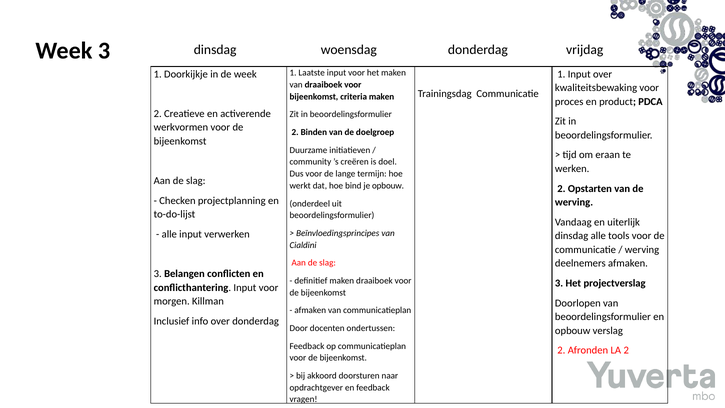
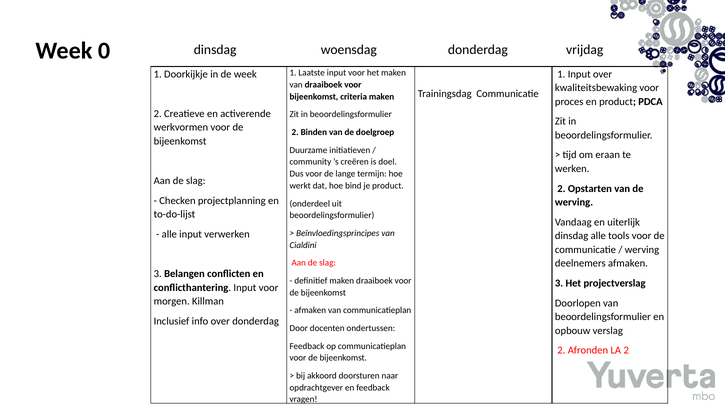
Week 3: 3 -> 0 (104, 51)
je opbouw: opbouw -> product (388, 186)
